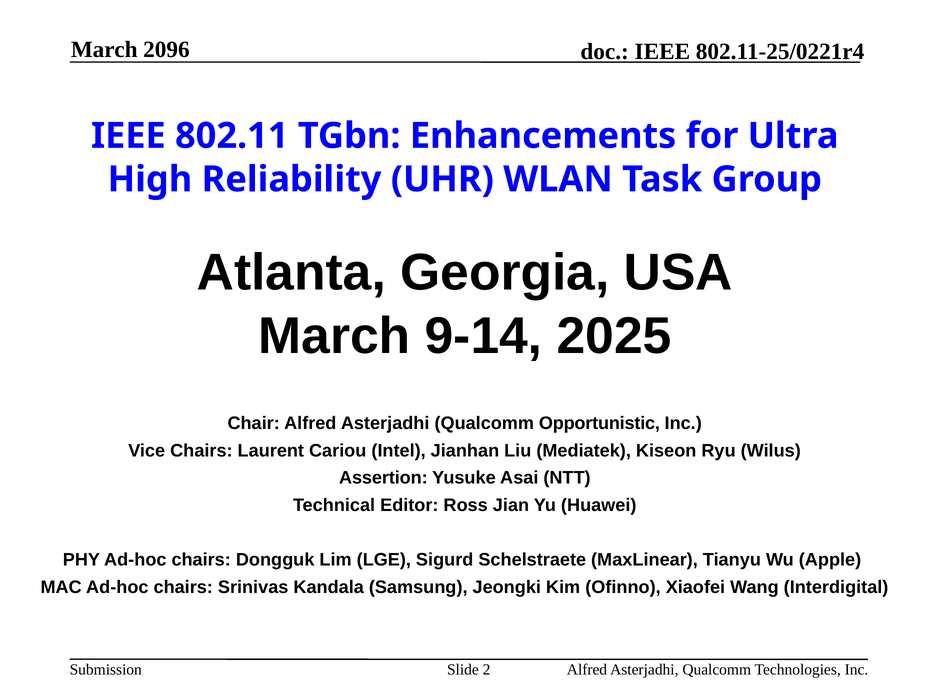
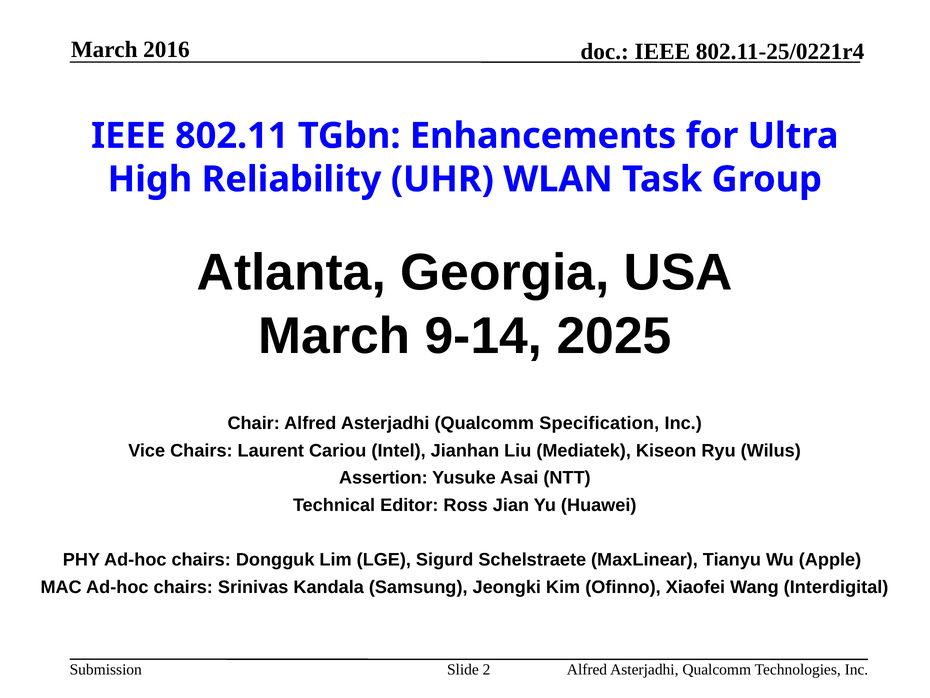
2096: 2096 -> 2016 (166, 49)
Opportunistic: Opportunistic -> Specification (599, 423)
